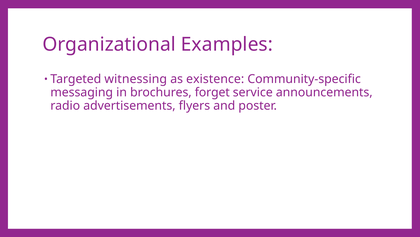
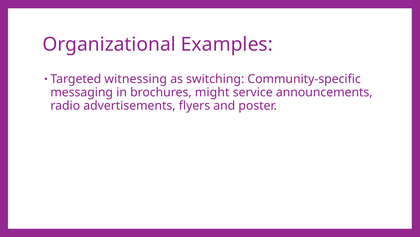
existence: existence -> switching (215, 79)
forget: forget -> might (212, 92)
